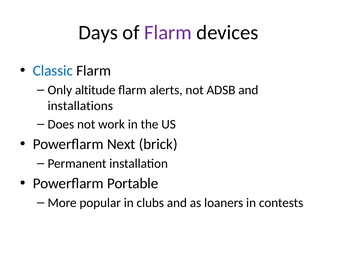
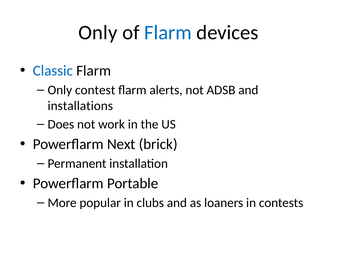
Days: Days -> Only (98, 33)
Flarm colour: purple -> blue (168, 33)
altitude: altitude -> contest (95, 90)
